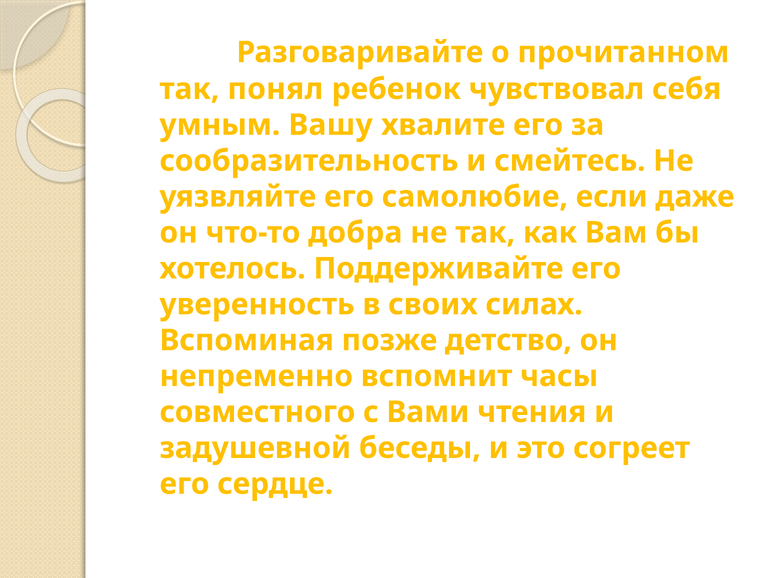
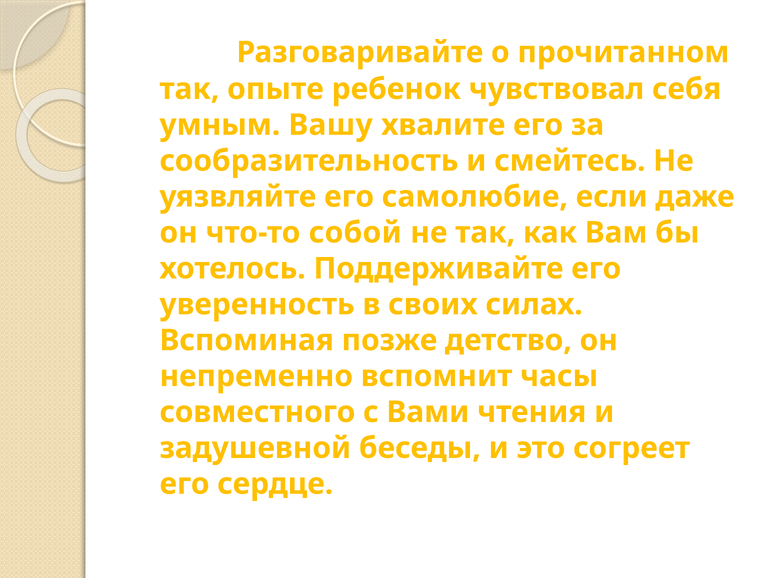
понял: понял -> опыте (275, 89)
добра: добра -> собой (355, 233)
